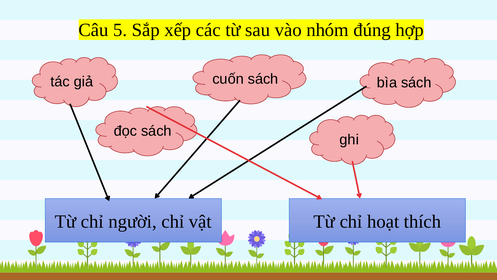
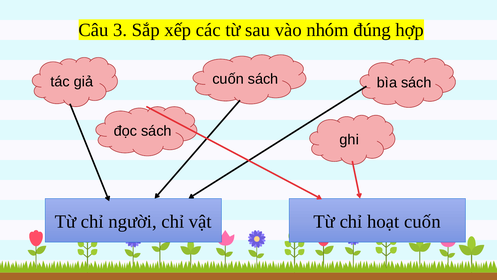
5: 5 -> 3 (120, 30)
hoạt thích: thích -> cuốn (422, 221)
